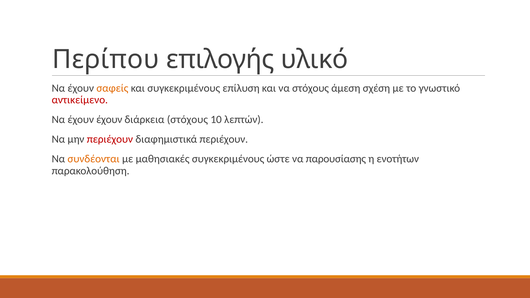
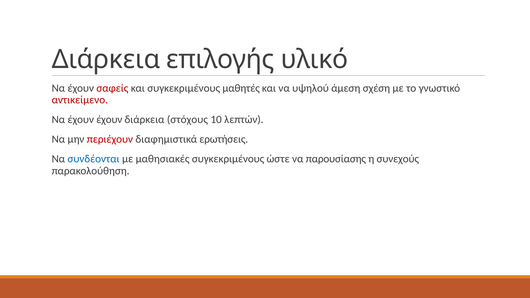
Περίπου: Περίπου -> Διάρκεια (106, 59)
σαφείς colour: orange -> red (112, 88)
επίλυση: επίλυση -> μαθητές (241, 88)
να στόχους: στόχους -> υψηλού (311, 88)
διαφημιστικά περιέχουν: περιέχουν -> ερωτήσεις (224, 139)
συνδέονται colour: orange -> blue (94, 159)
ενοτήτων: ενοτήτων -> συνεχούς (398, 159)
